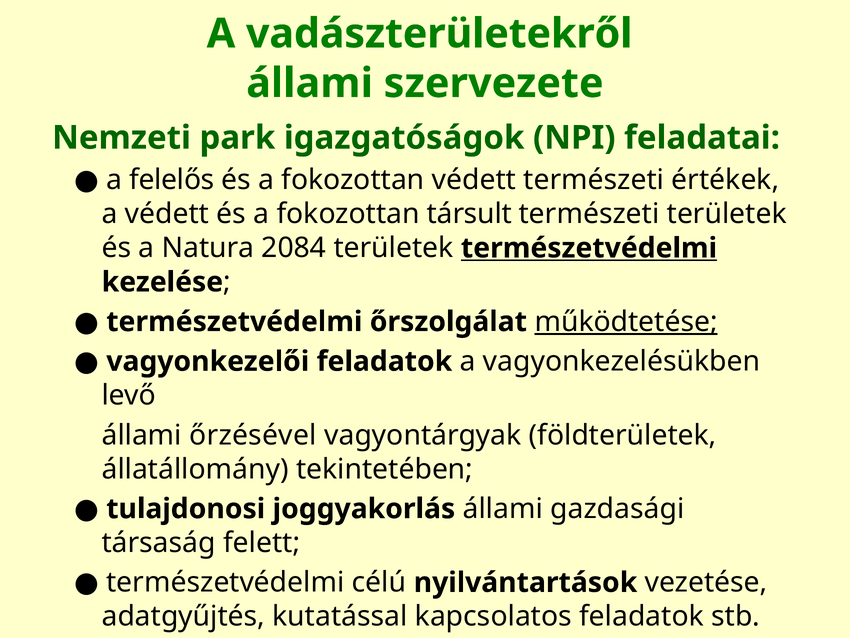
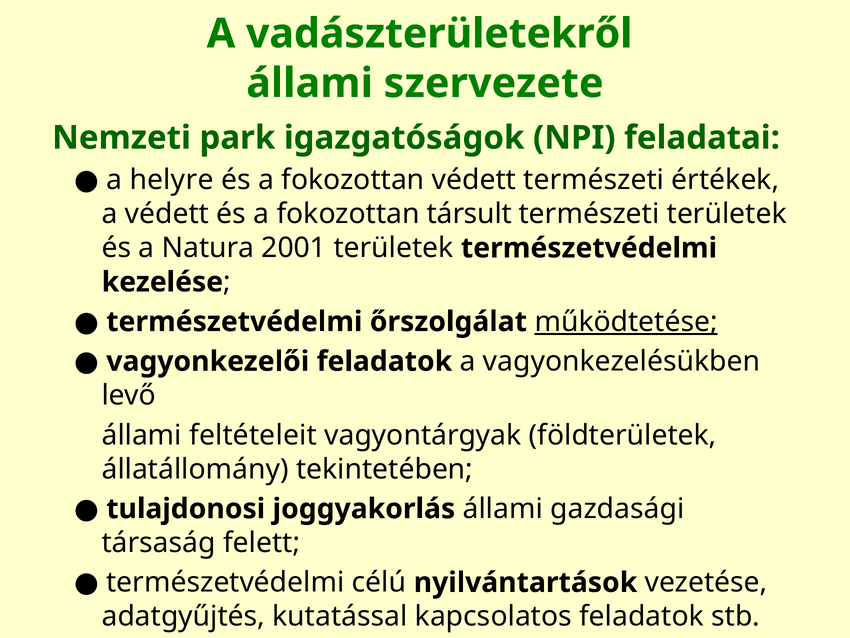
felelős: felelős -> helyre (172, 180)
2084: 2084 -> 2001 (294, 248)
természetvédelmi underline: present -> none (589, 248)
őrzésével: őrzésével -> feltételeit (253, 435)
